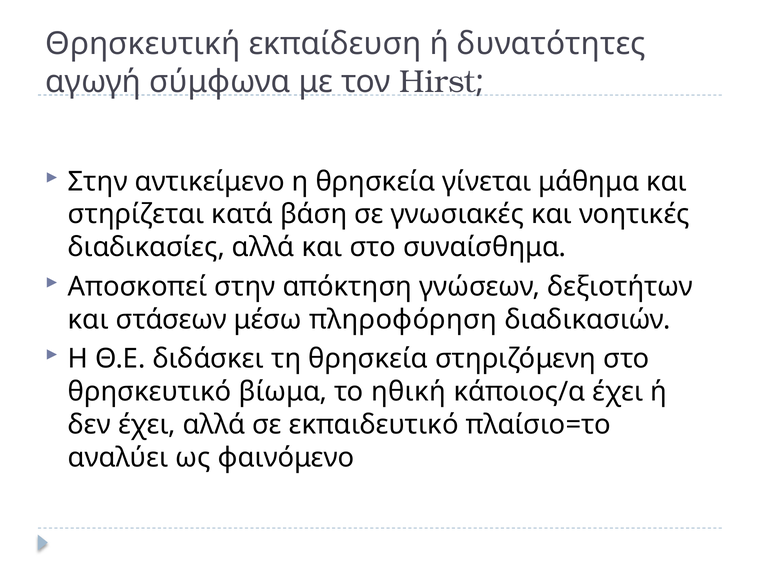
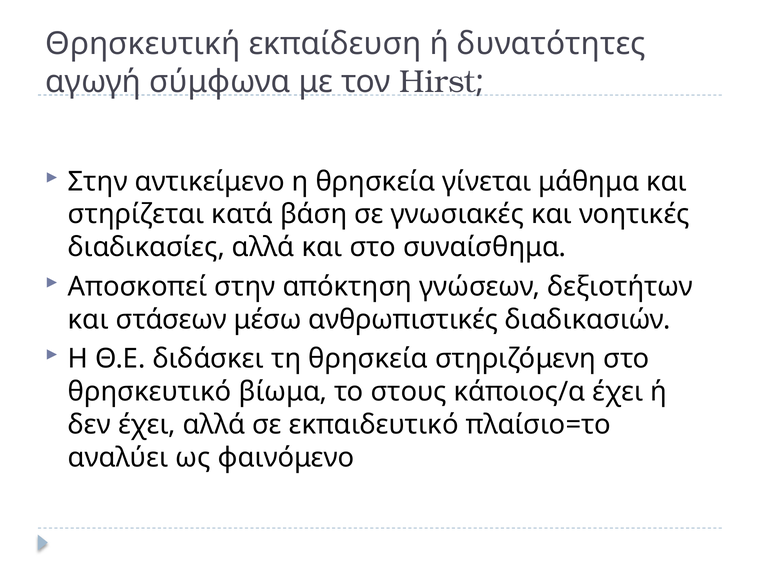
πληροφόρηση: πληροφόρηση -> ανθρωπιστικές (403, 319)
ηθική: ηθική -> στους (409, 392)
